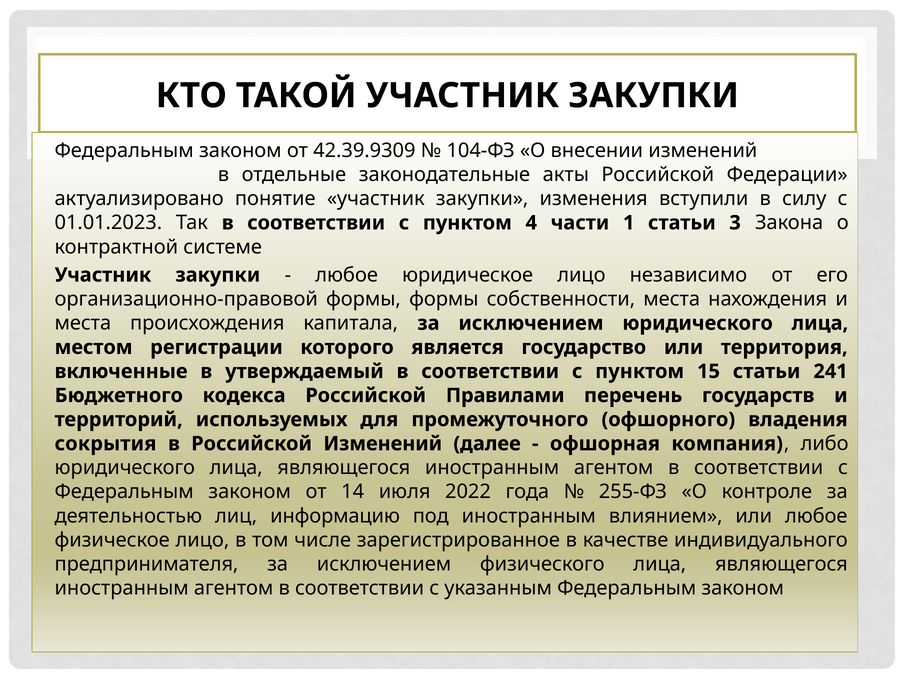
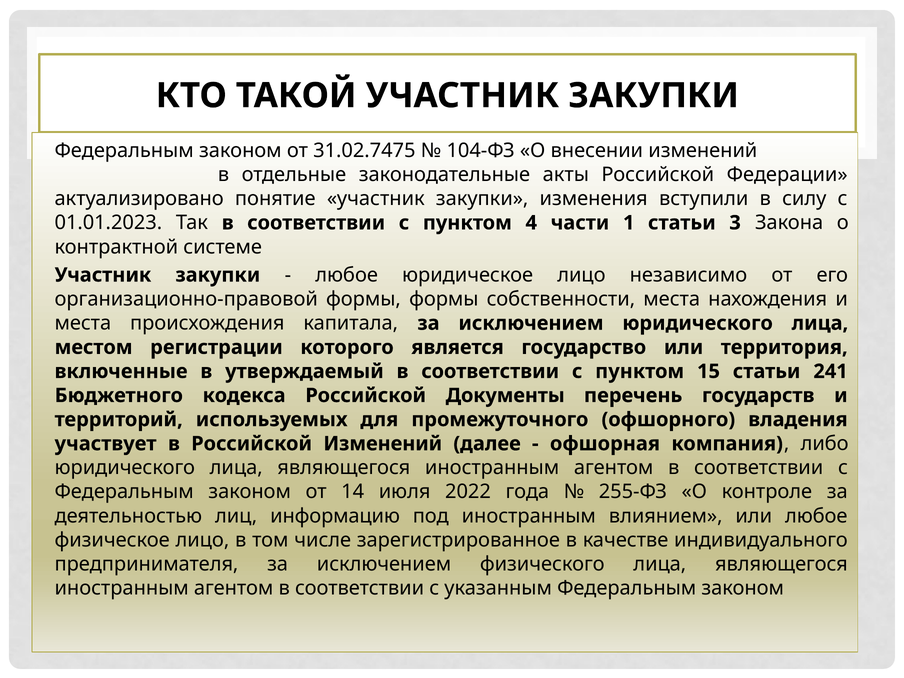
42.39.9309: 42.39.9309 -> 31.02.7475 (364, 151)
Правилами: Правилами -> Документы (505, 395)
сокрытия: сокрытия -> участвует (106, 444)
